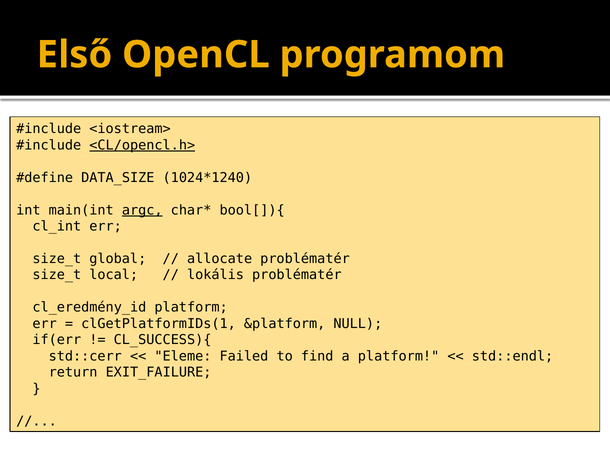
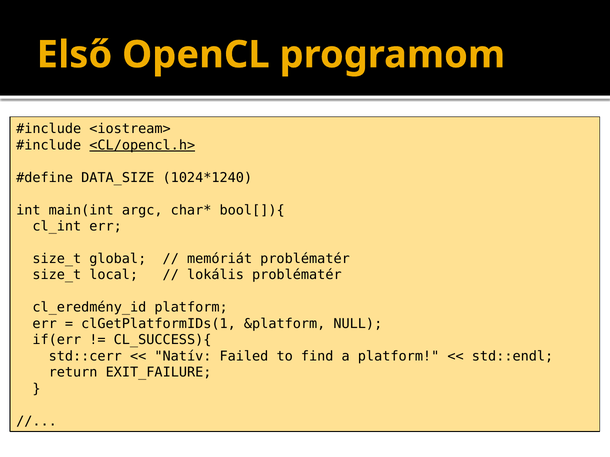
argc underline: present -> none (142, 210)
allocate: allocate -> memóriát (220, 259)
Eleme: Eleme -> Natív (183, 357)
